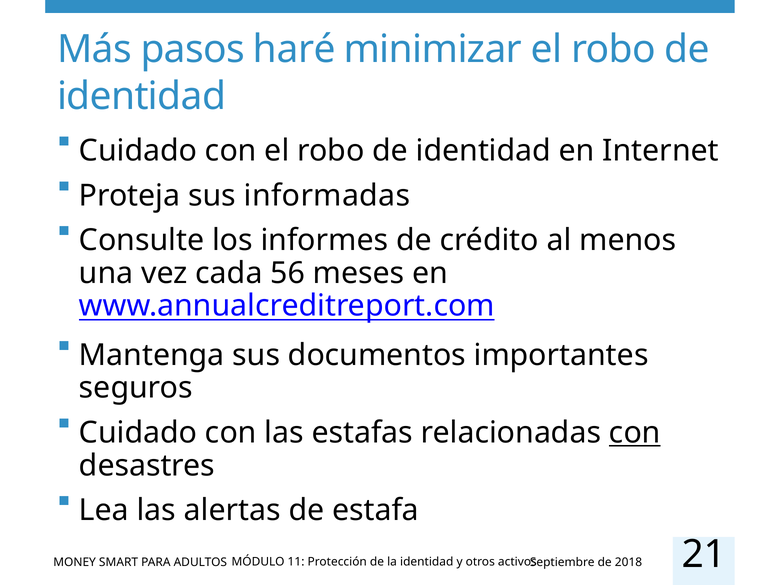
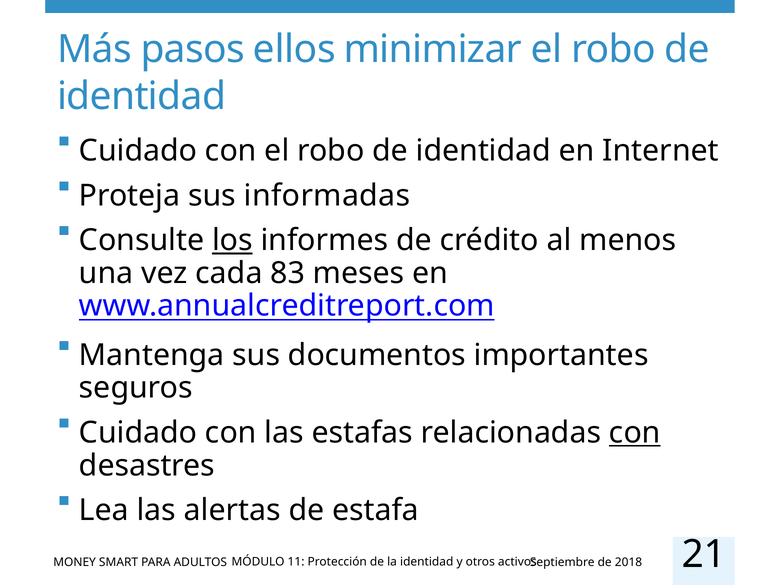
haré: haré -> ellos (294, 50)
los underline: none -> present (232, 240)
56: 56 -> 83 (288, 273)
